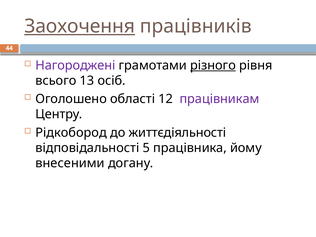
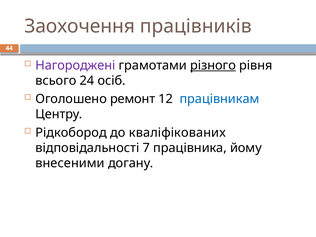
Заохочення underline: present -> none (80, 26)
13: 13 -> 24 (87, 81)
області: області -> ремонт (133, 99)
працівникам colour: purple -> blue (219, 99)
життєдіяльності: життєдіяльності -> кваліфікованих (177, 133)
5: 5 -> 7 (146, 148)
